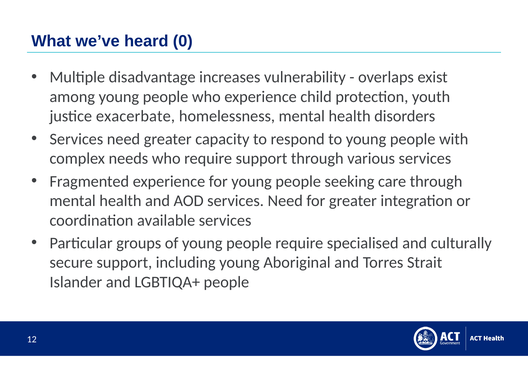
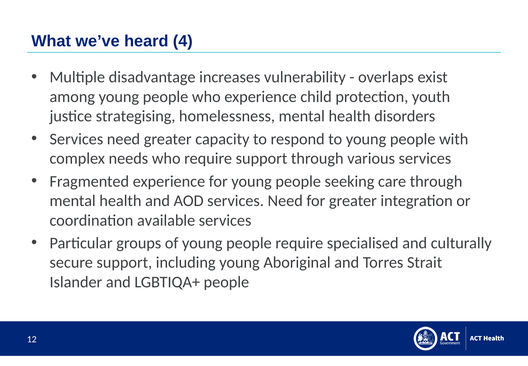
0: 0 -> 4 (183, 41)
exacerbate: exacerbate -> strategising (136, 116)
